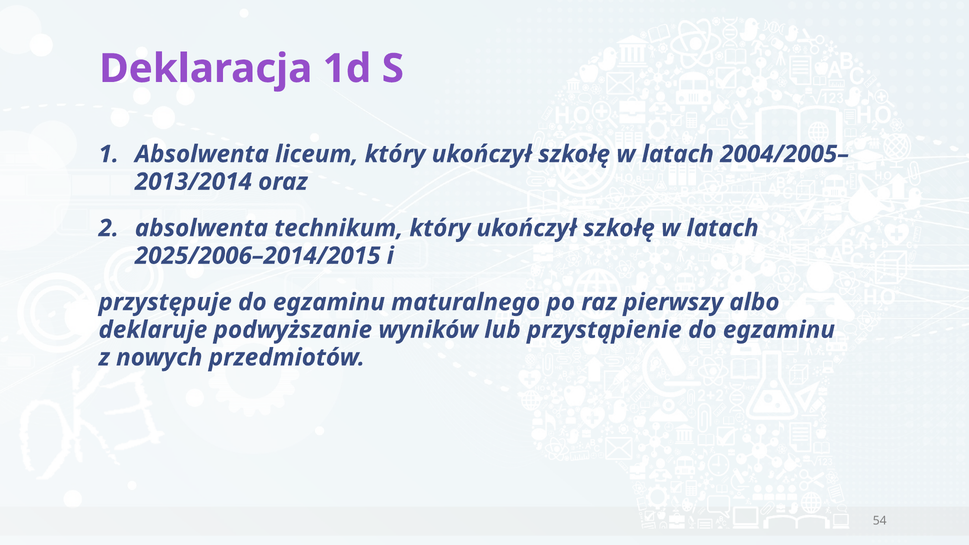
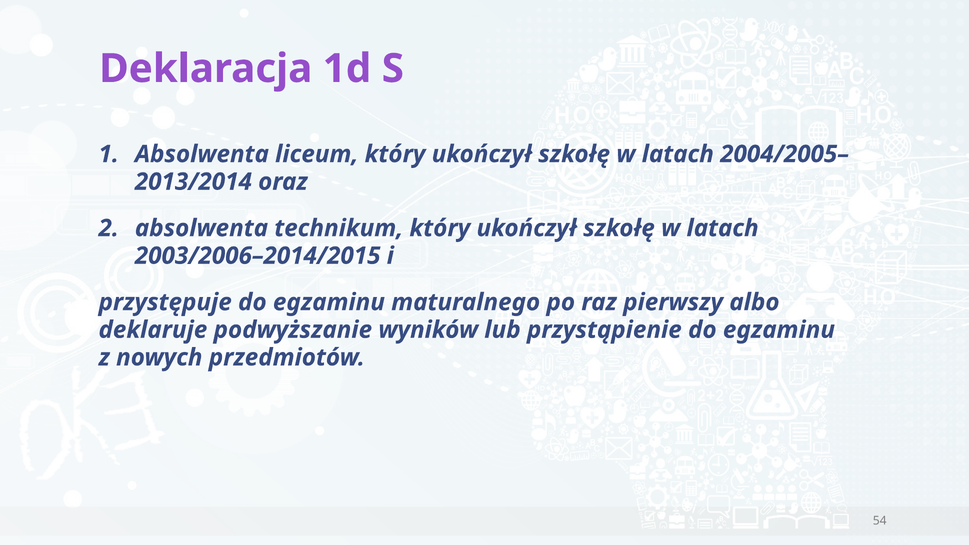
2025/2006–2014/2015: 2025/2006–2014/2015 -> 2003/2006–2014/2015 (258, 256)
